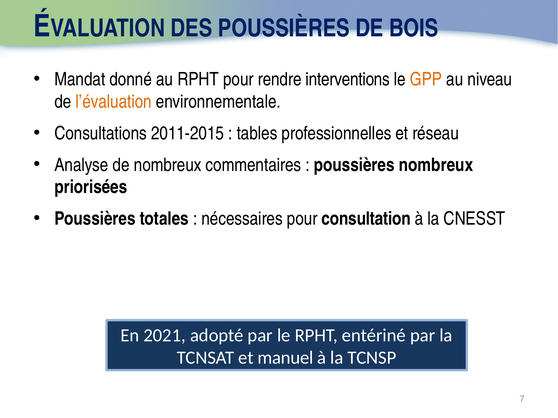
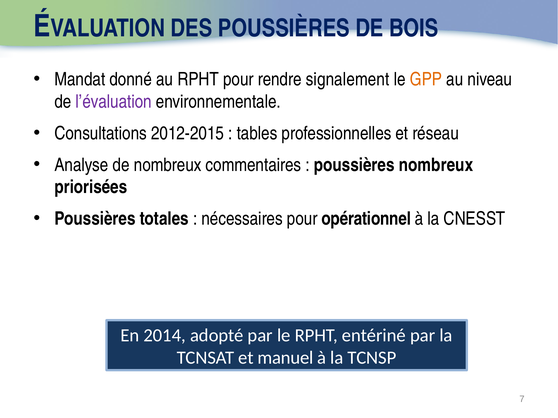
interventions: interventions -> signalement (348, 79)
l’évaluation colour: orange -> purple (114, 102)
2011-2015: 2011-2015 -> 2012-2015 (188, 133)
consultation: consultation -> opérationnel (366, 219)
2021: 2021 -> 2014 (165, 336)
